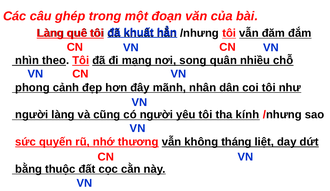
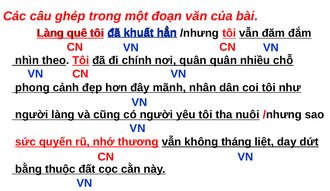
mạng: mạng -> chính (137, 60)
nơi song: song -> quân (193, 60)
kính: kính -> nuôi (247, 114)
